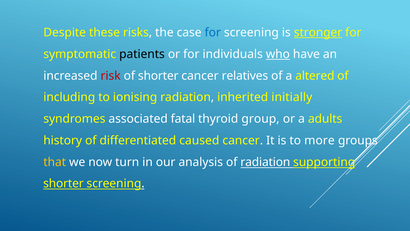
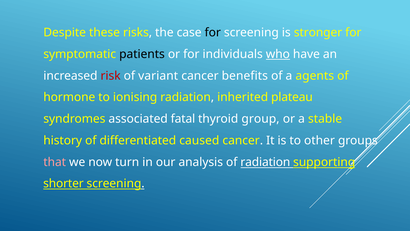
for colour: blue -> black (213, 33)
stronger underline: present -> none (318, 33)
of shorter: shorter -> variant (158, 76)
relatives: relatives -> benefits (245, 76)
altered: altered -> agents (315, 76)
including: including -> hormone (69, 97)
initially: initially -> plateau (292, 97)
adults: adults -> stable (325, 119)
more: more -> other (319, 140)
that colour: yellow -> pink (55, 162)
